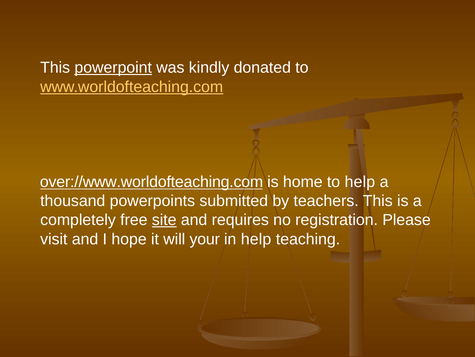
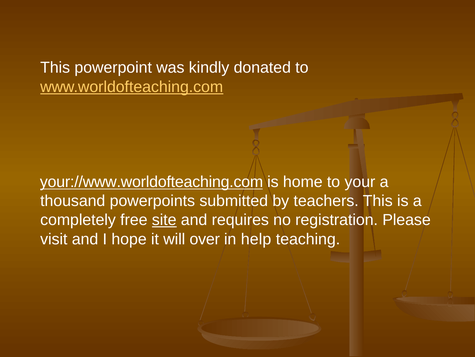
powerpoint underline: present -> none (113, 68)
over://www.worldofteaching.com: over://www.worldofteaching.com -> your://www.worldofteaching.com (152, 182)
to help: help -> your (360, 182)
your: your -> over (205, 239)
